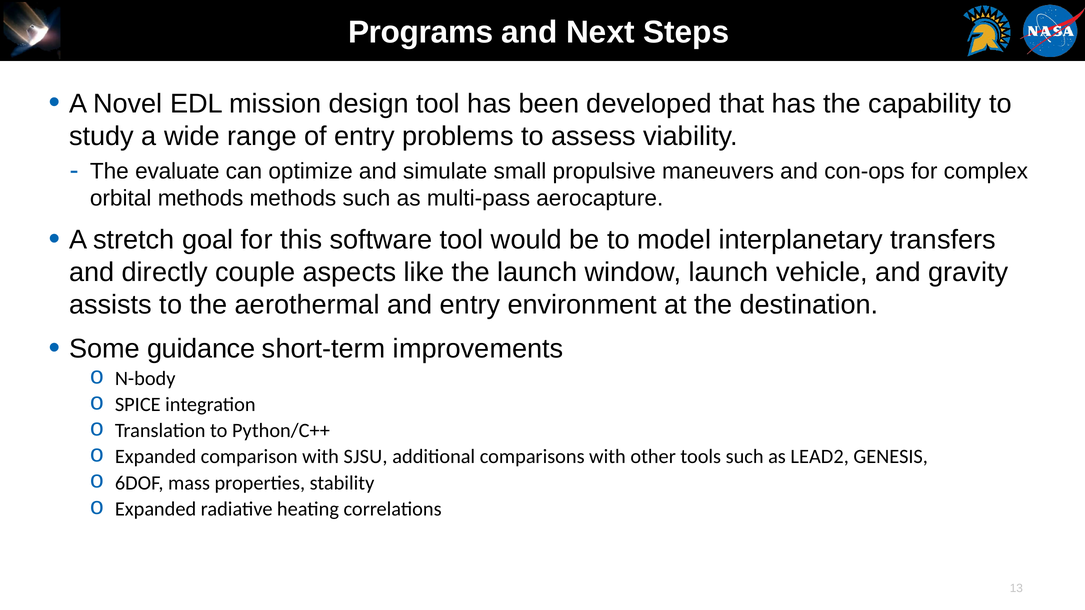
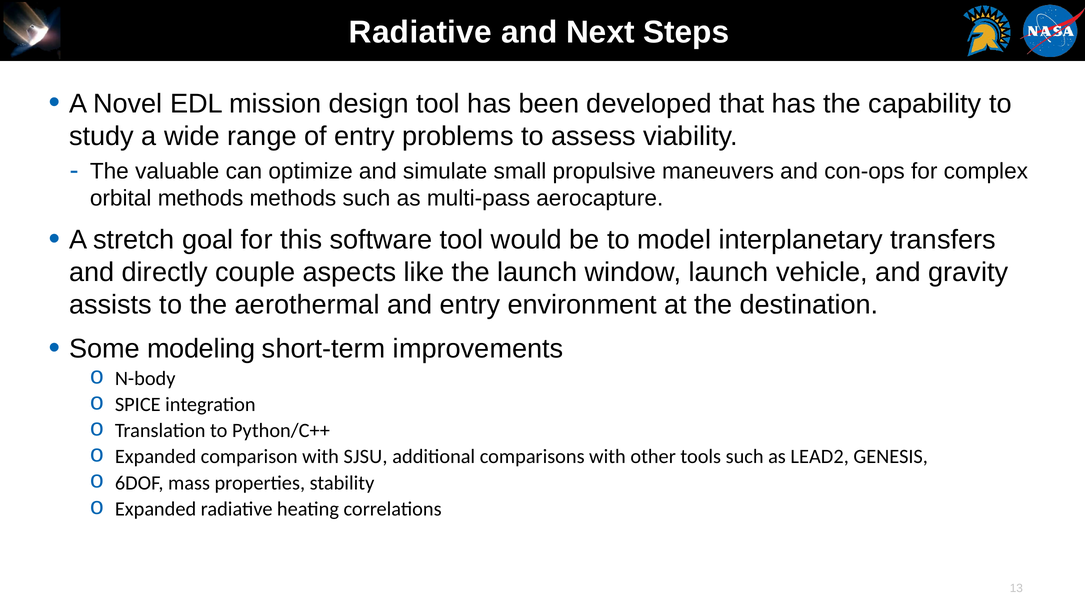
Programs: Programs -> Radiative (420, 32)
evaluate: evaluate -> valuable (177, 171)
guidance: guidance -> modeling (201, 349)
